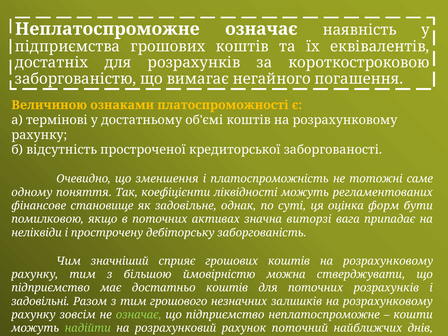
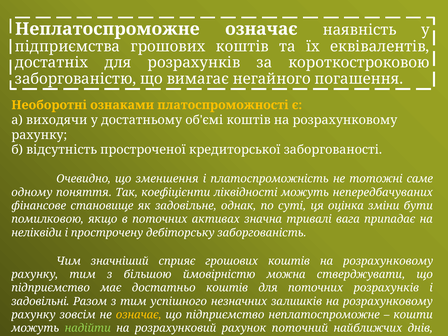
Величиною: Величиною -> Необоротні (49, 105)
термінові: термінові -> виходячи (57, 120)
регламентованих: регламентованих -> непередбачуваних (383, 192)
форм: форм -> зміни (384, 206)
виторзі: виторзі -> тривалі (309, 219)
грошового: грошового -> успішного (179, 301)
означає colour: light green -> yellow (139, 315)
